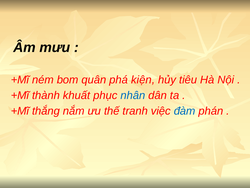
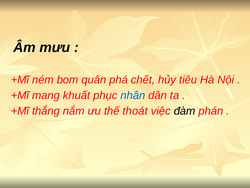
kiện: kiện -> chết (143, 80)
thành: thành -> mang (46, 95)
tranh: tranh -> thoát (135, 111)
đàm colour: blue -> black (185, 111)
